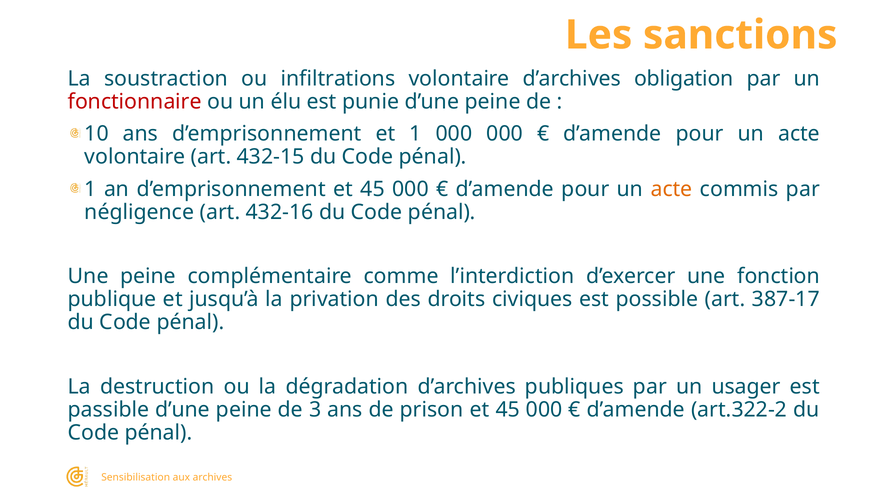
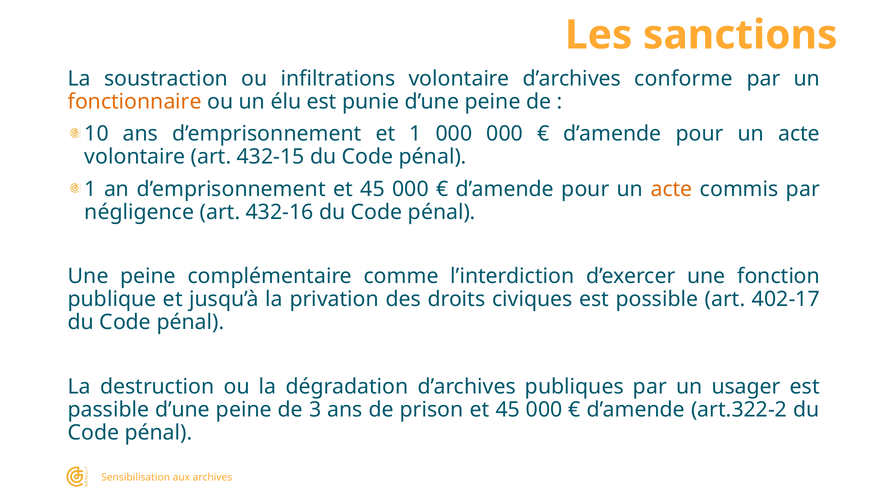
obligation: obligation -> conforme (684, 78)
fonctionnaire colour: red -> orange (135, 101)
387-17: 387-17 -> 402-17 (786, 299)
